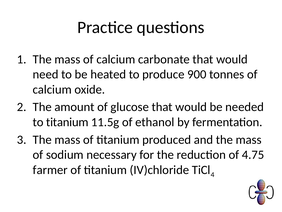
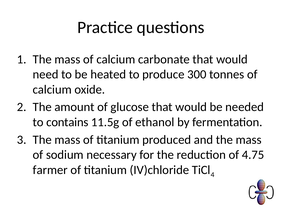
900: 900 -> 300 (197, 74)
to titanium: titanium -> contains (67, 122)
